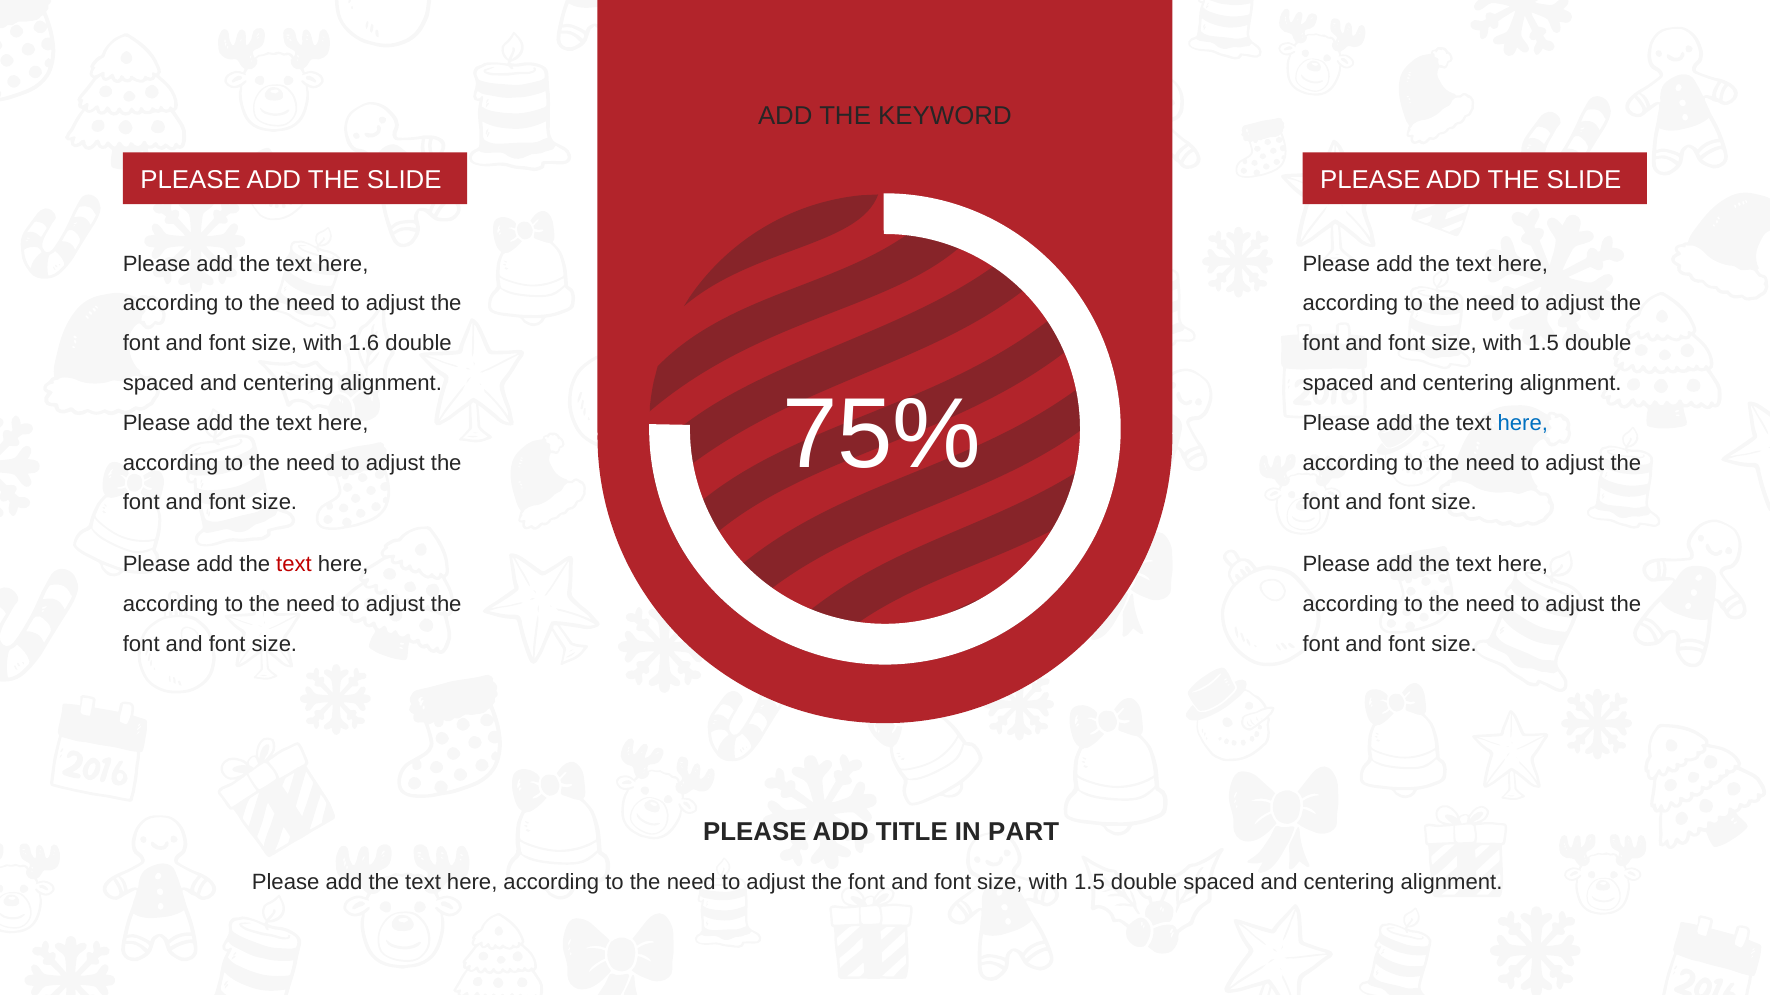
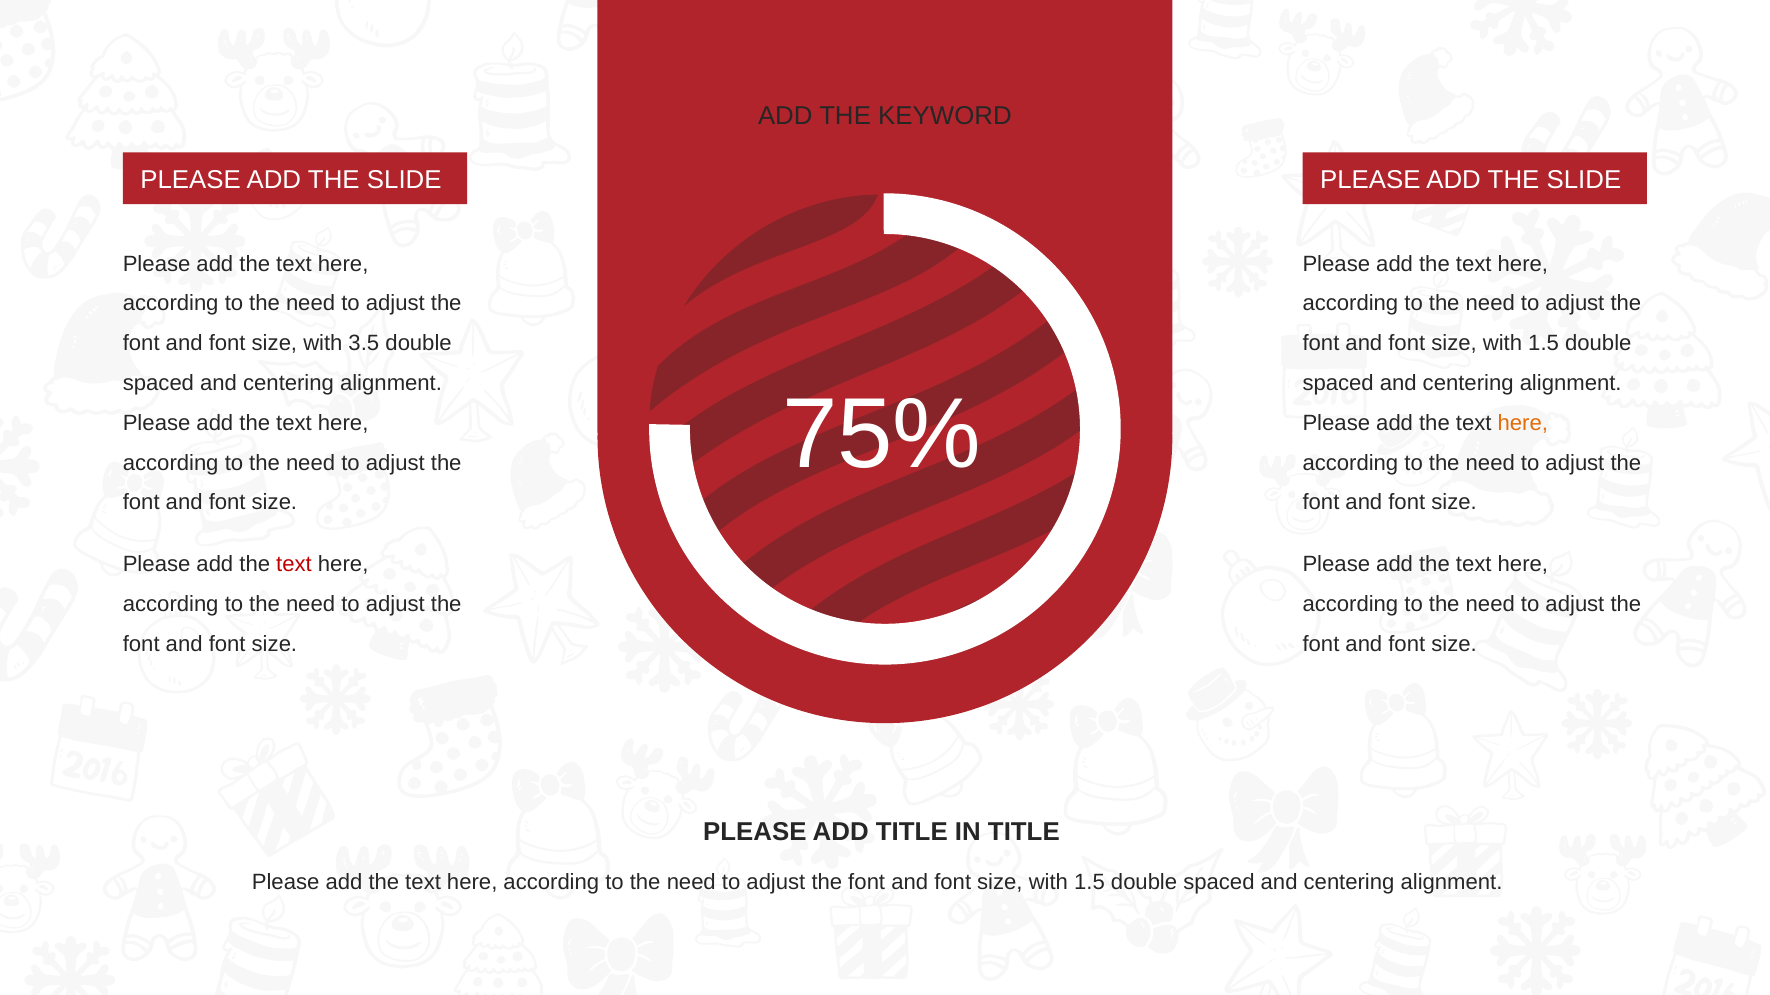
1.6: 1.6 -> 3.5 (364, 344)
here colour: blue -> orange (1523, 423)
IN PART: PART -> TITLE (1024, 833)
